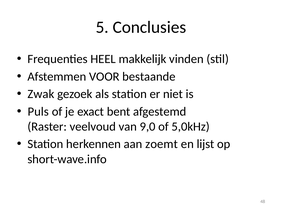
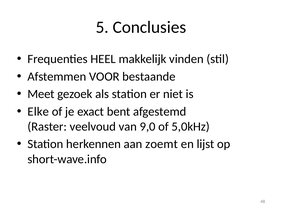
Zwak: Zwak -> Meet (41, 94)
Puls: Puls -> Elke (38, 112)
